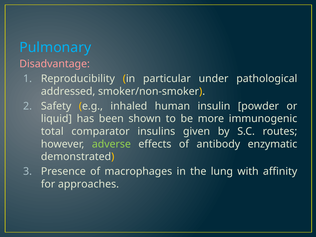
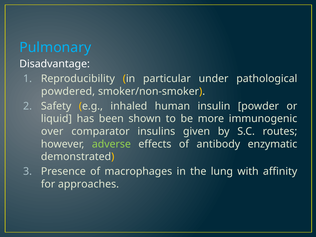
Disadvantage colour: pink -> white (55, 64)
addressed: addressed -> powdered (68, 91)
total: total -> over (52, 131)
